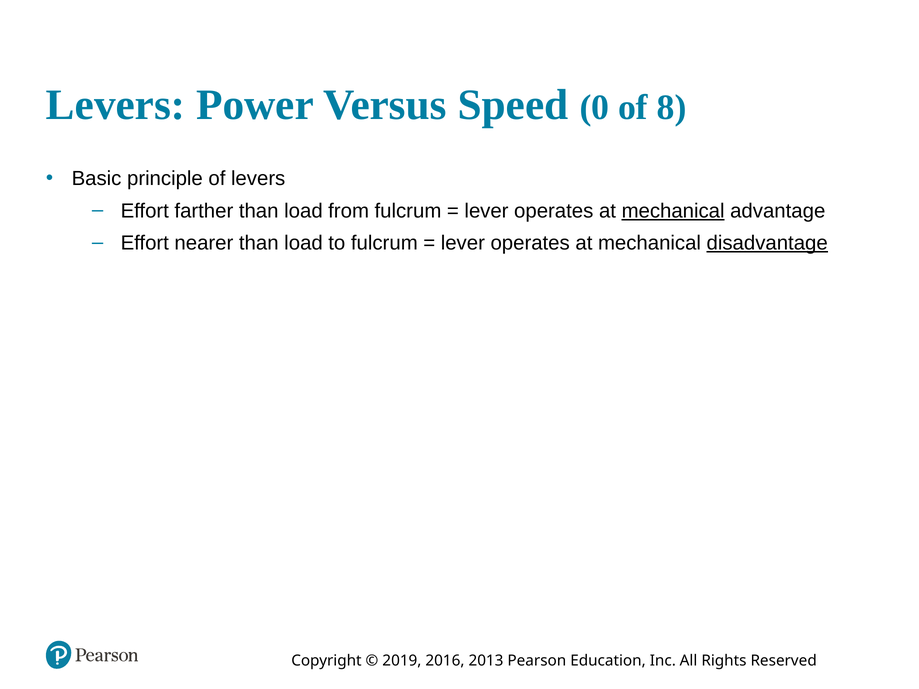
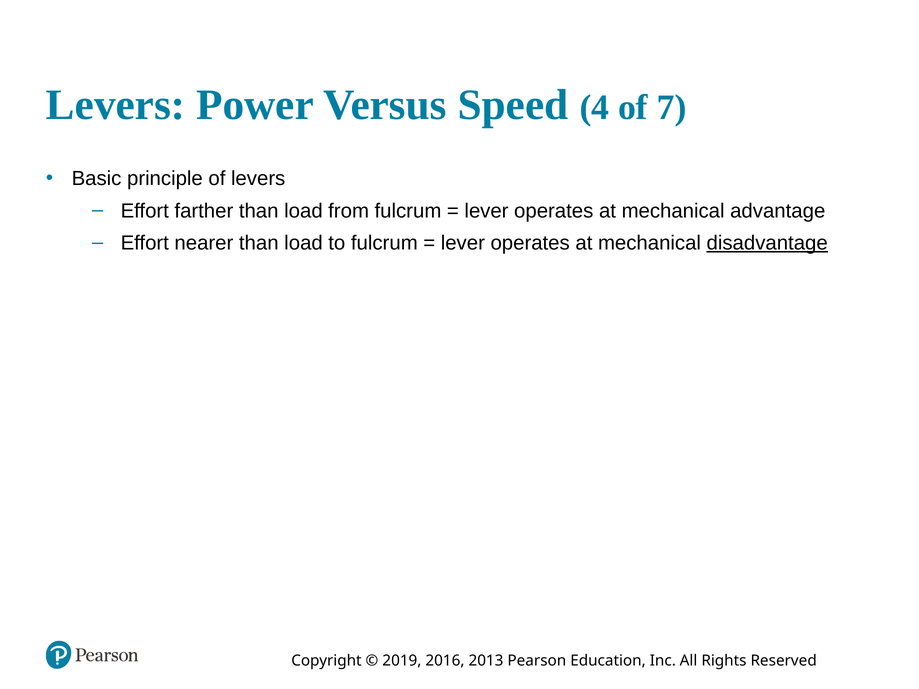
0: 0 -> 4 (594, 108)
8: 8 -> 7 (672, 108)
mechanical underline: present -> none (673, 211)
